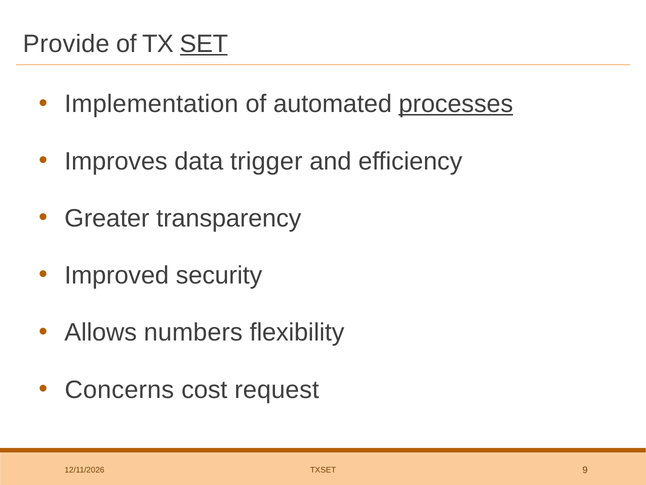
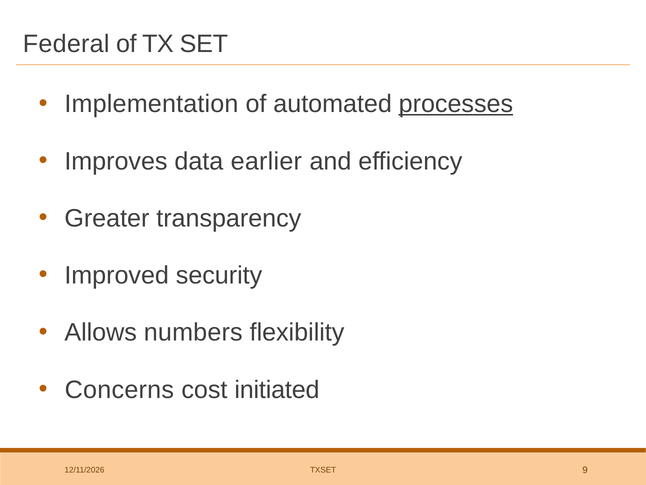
Provide: Provide -> Federal (66, 44)
SET underline: present -> none (204, 44)
trigger: trigger -> earlier (266, 161)
request: request -> initiated (277, 389)
